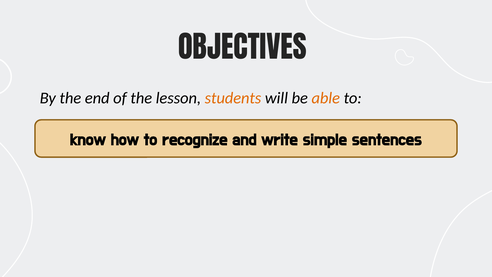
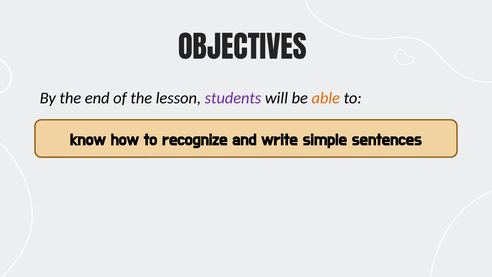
students colour: orange -> purple (233, 98)
